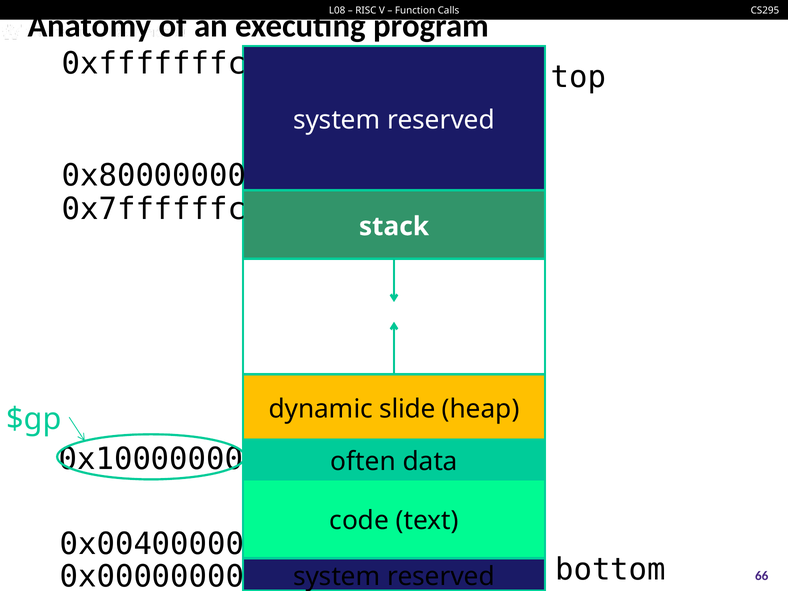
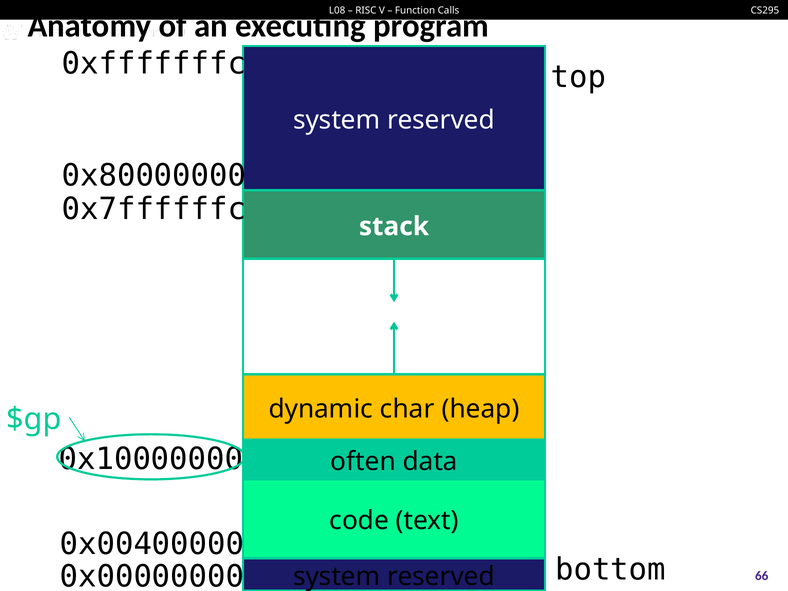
slide: slide -> char (407, 409)
